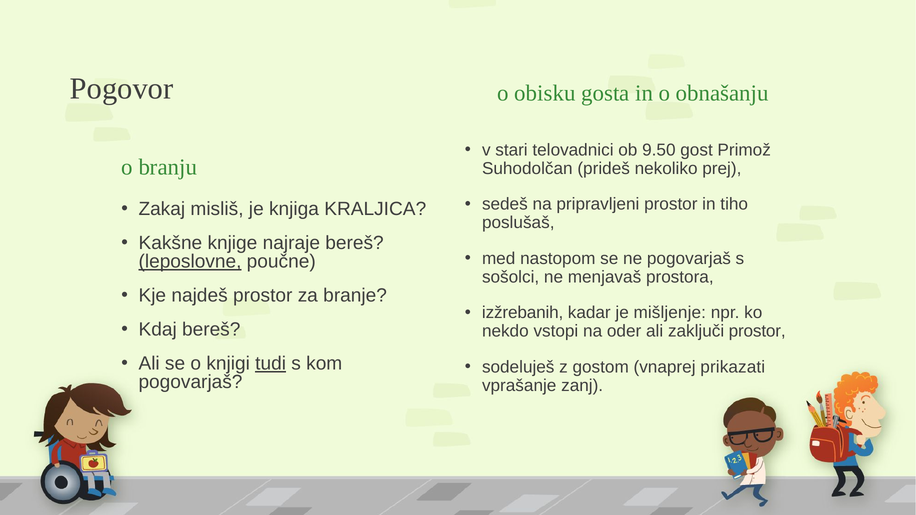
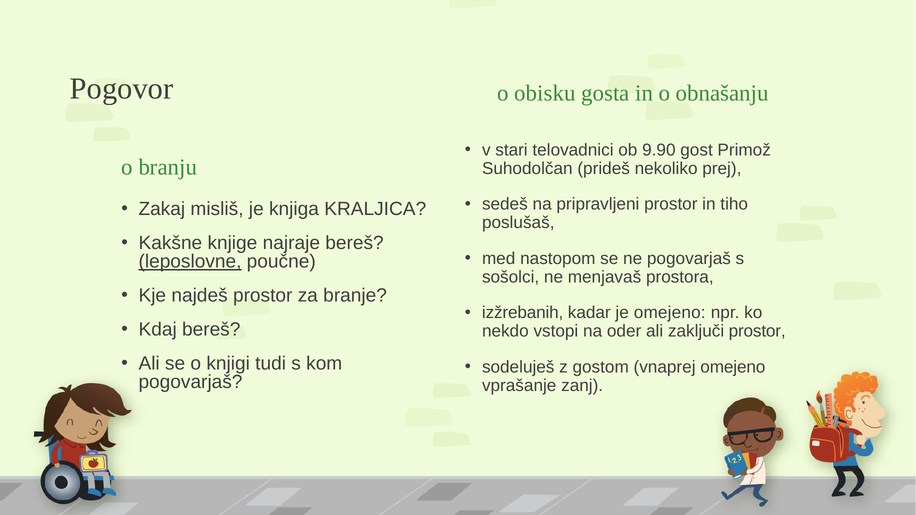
9.50: 9.50 -> 9.90 (659, 150)
je mišljenje: mišljenje -> omejeno (670, 313)
tudi underline: present -> none (271, 364)
vnaprej prikazati: prikazati -> omejeno (733, 367)
